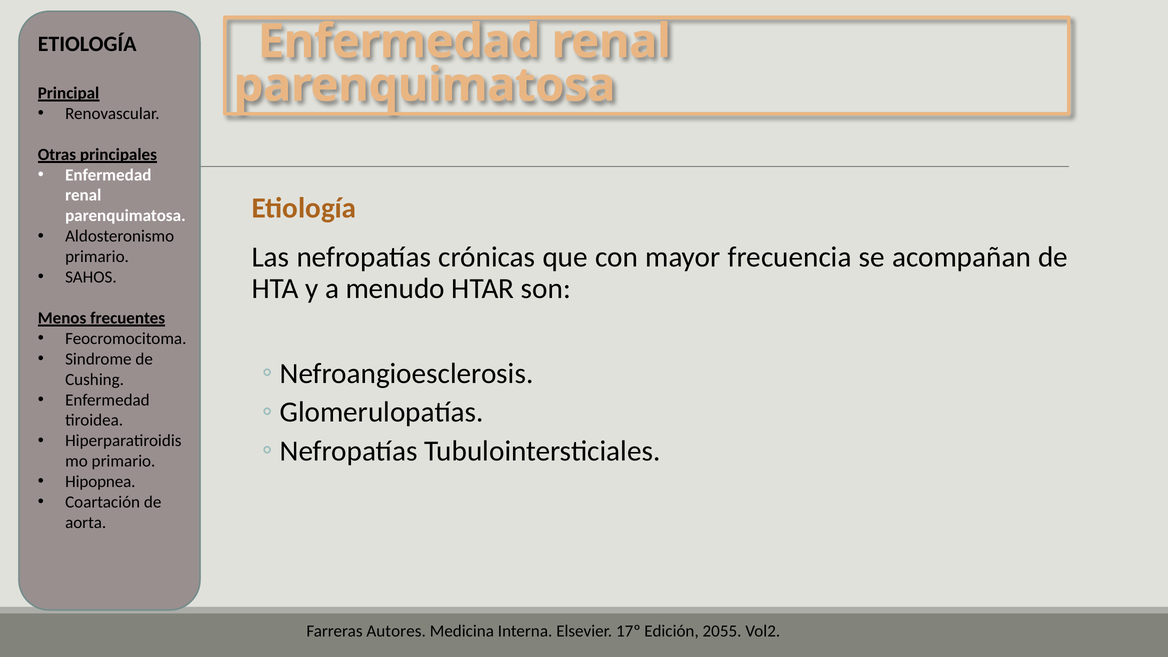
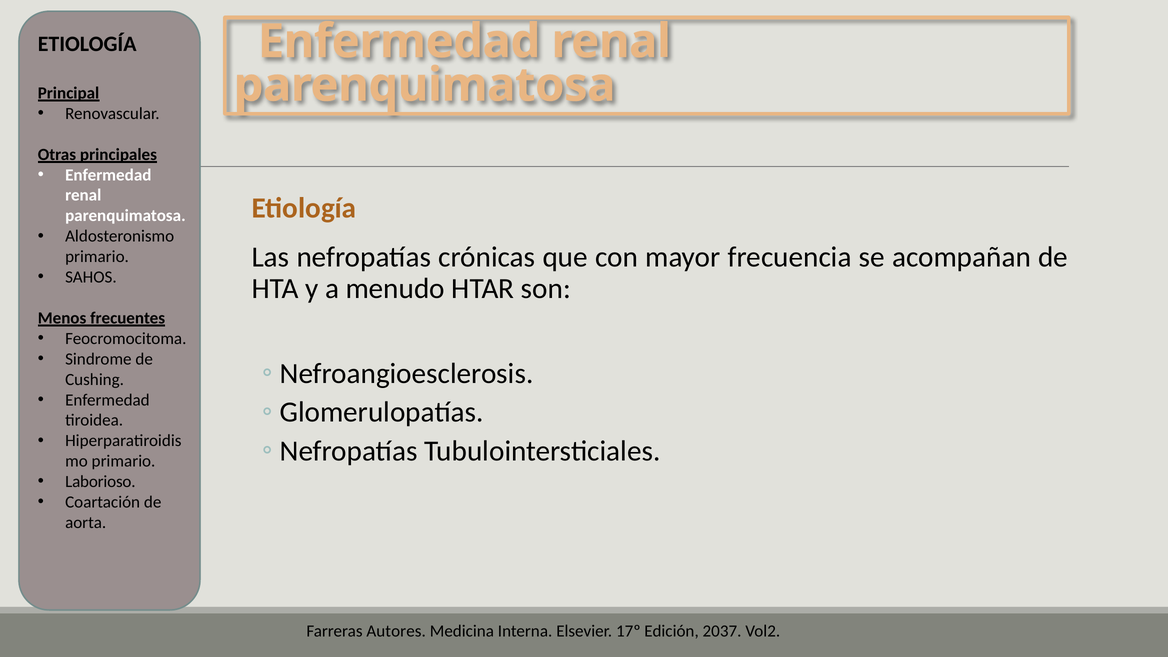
Hipopnea: Hipopnea -> Laborioso (100, 482)
2055: 2055 -> 2037 (722, 631)
